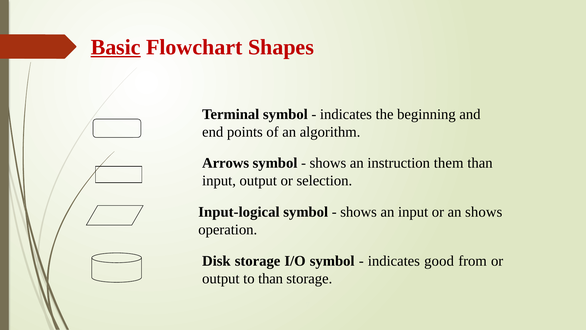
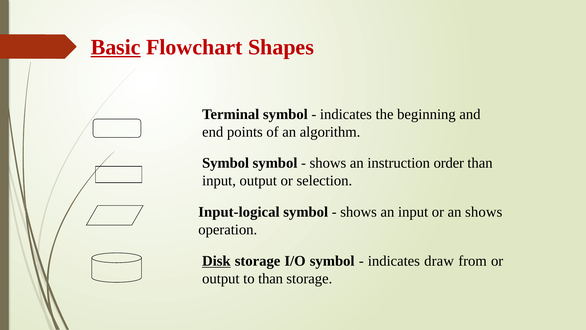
Arrows: Arrows -> Symbol (226, 163)
them: them -> order (449, 163)
Disk underline: none -> present (216, 261)
good: good -> draw (439, 261)
